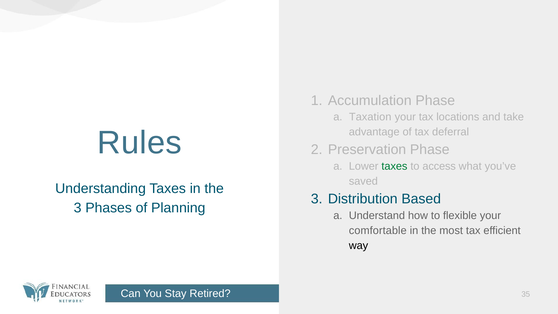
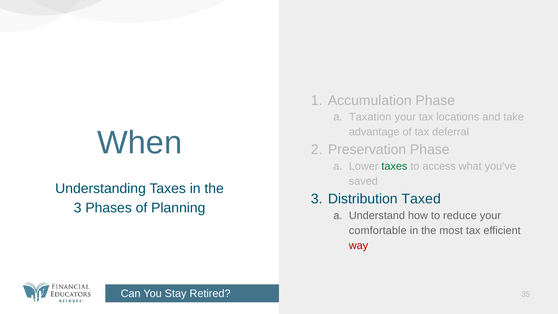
Rules: Rules -> When (140, 143)
Based: Based -> Taxed (421, 199)
flexible: flexible -> reduce (460, 216)
way colour: black -> red (359, 246)
